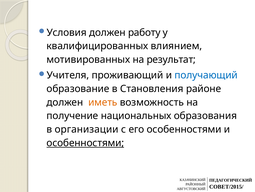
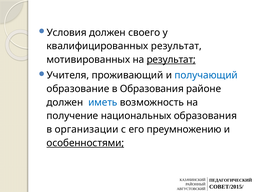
работу: работу -> своего (144, 32)
квалифицированных влиянием: влиянием -> результат (176, 46)
результат underline: none -> present (171, 59)
в Становления: Становления -> Образования (152, 88)
иметь colour: orange -> blue (103, 102)
его особенностями: особенностями -> преумножению (184, 129)
